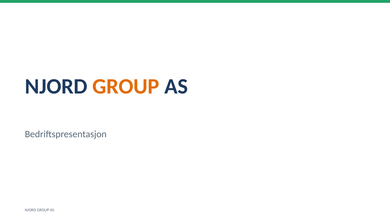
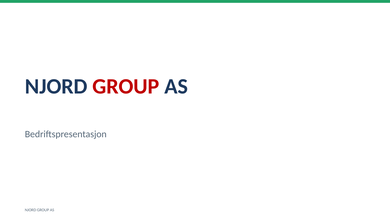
GROUP colour: orange -> red (126, 86)
